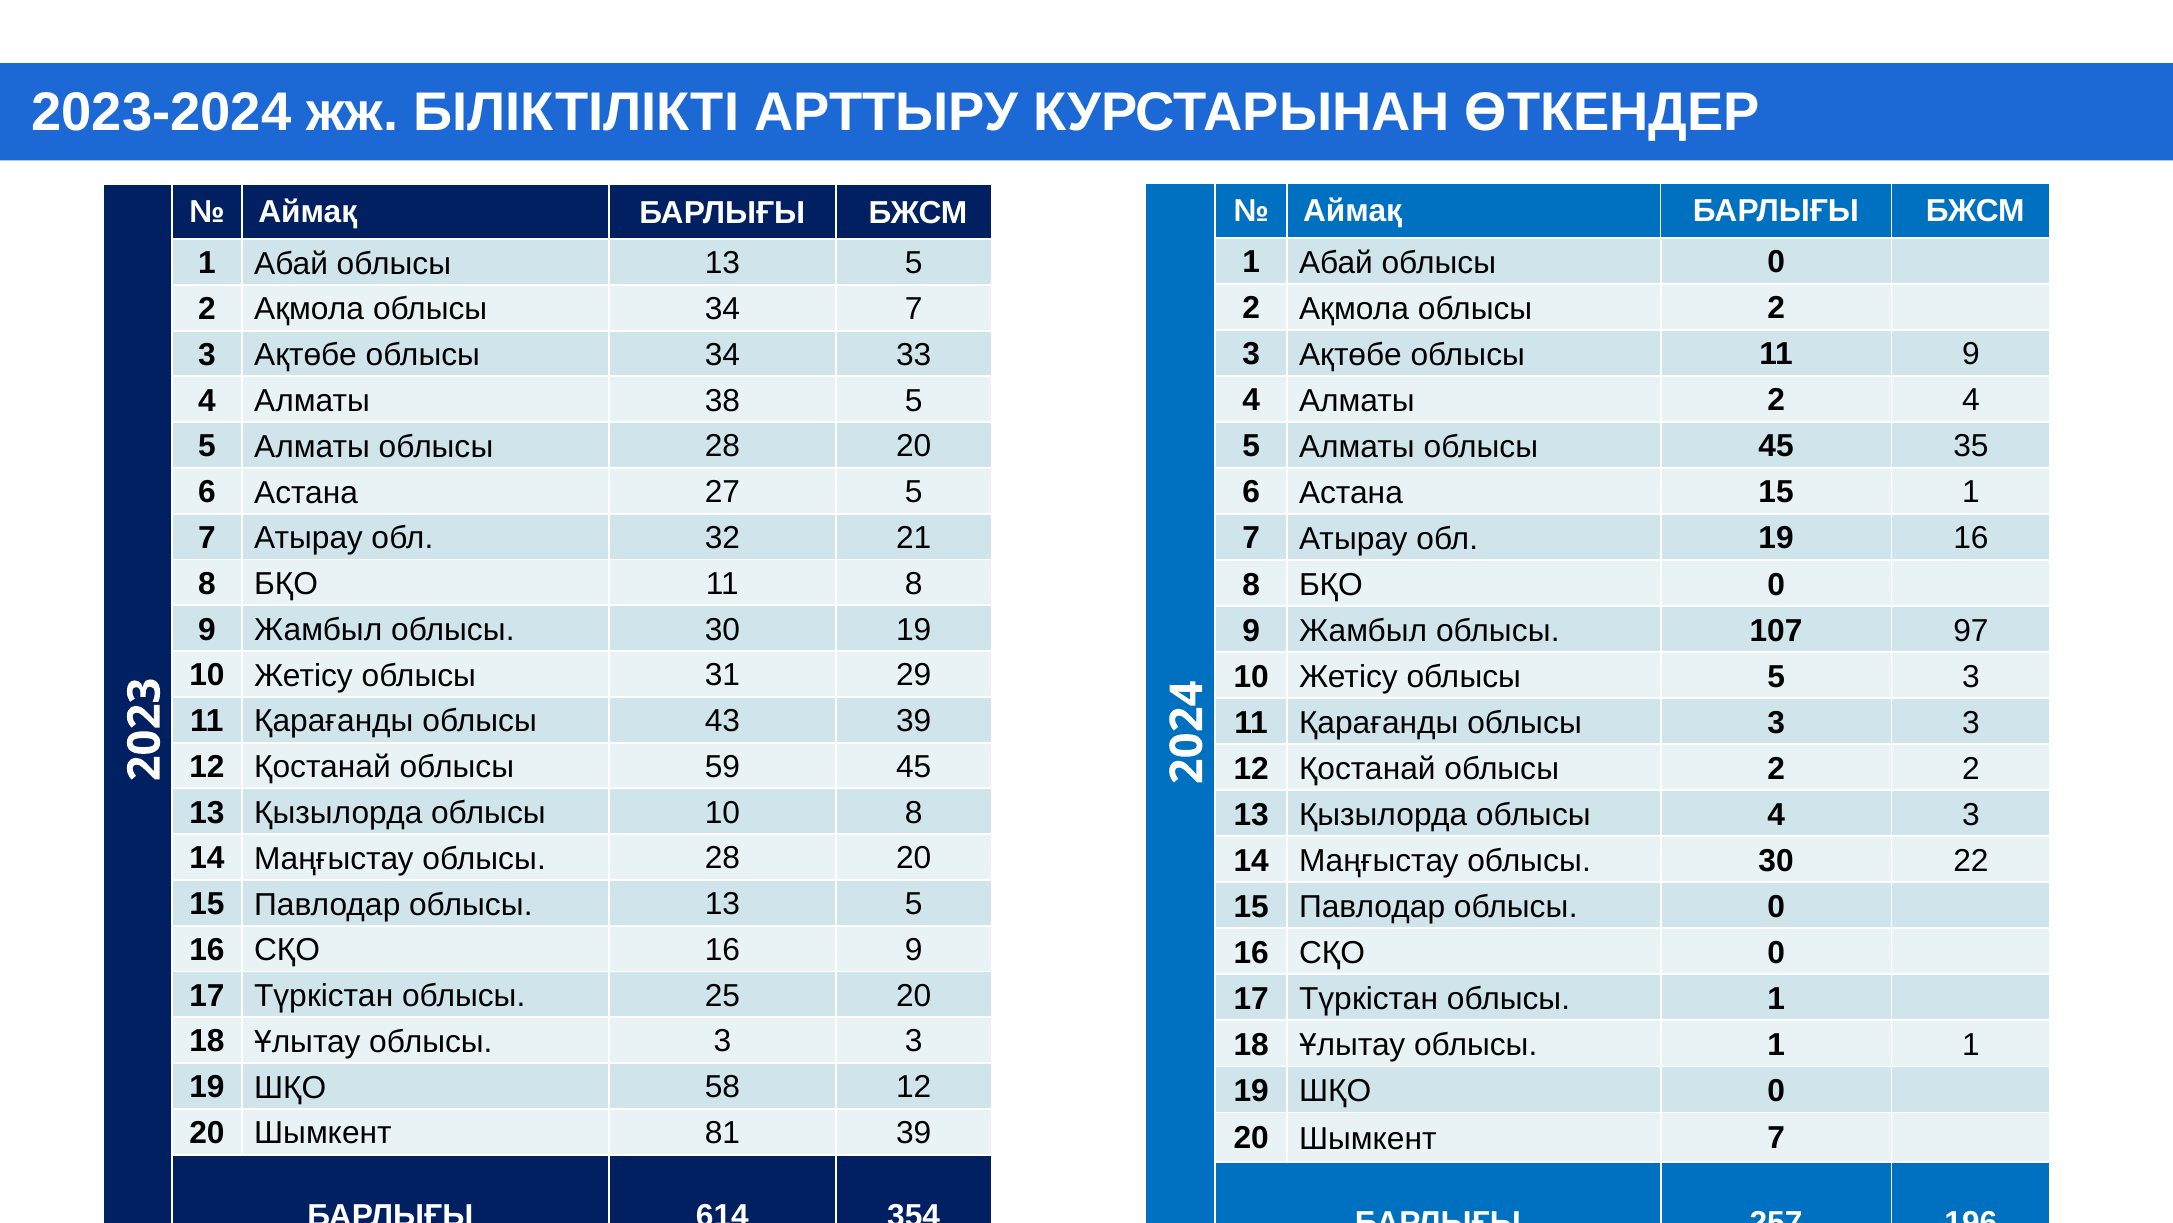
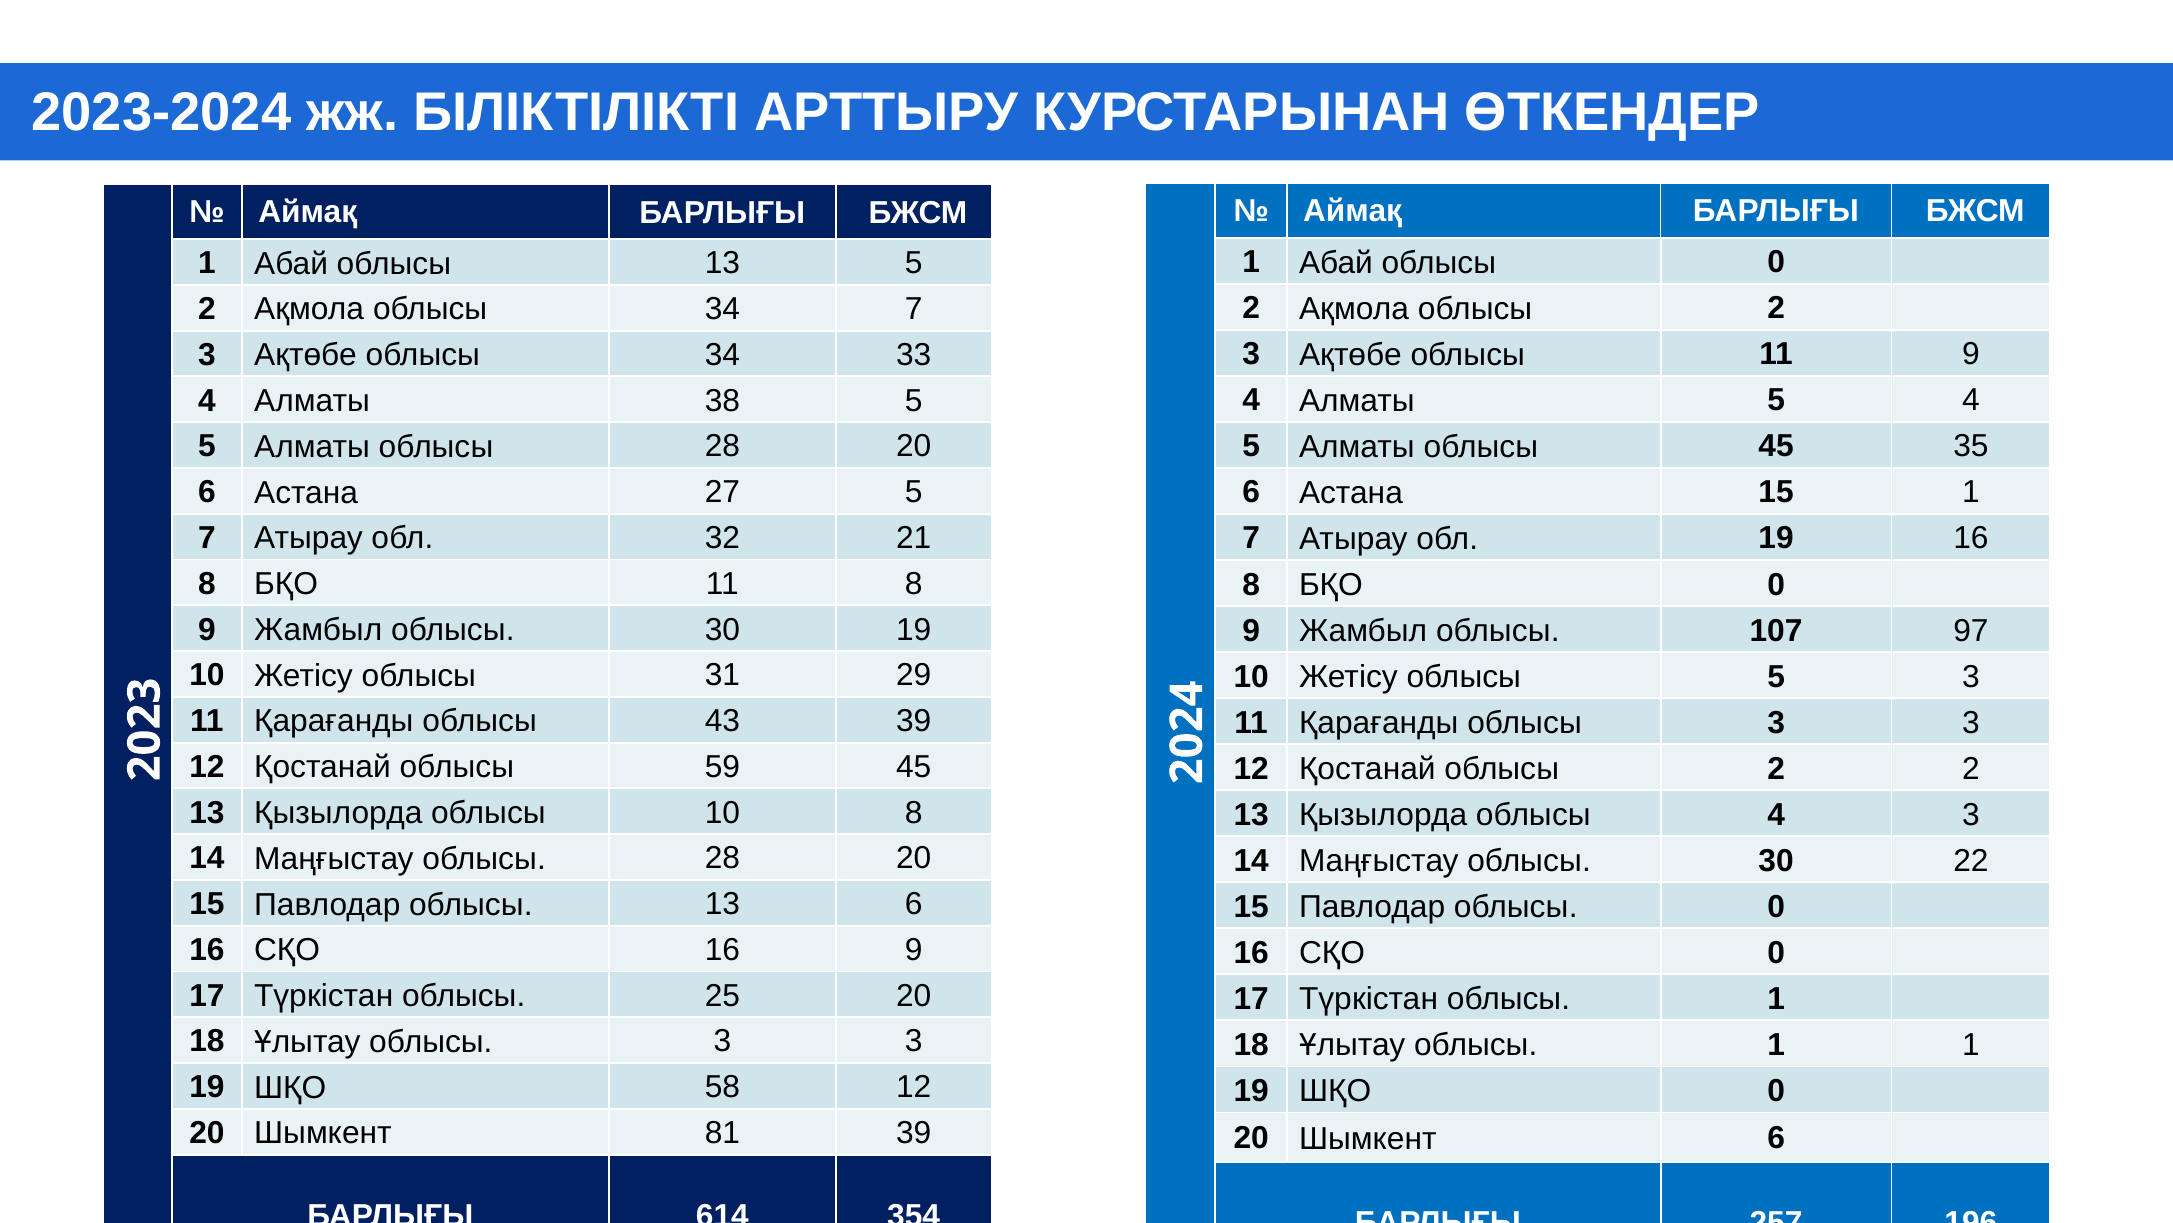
Алматы 2: 2 -> 5 (1776, 400)
Павлодар облысы 13 5: 5 -> 6 (914, 904)
Шымкент 7: 7 -> 6 (1776, 1138)
